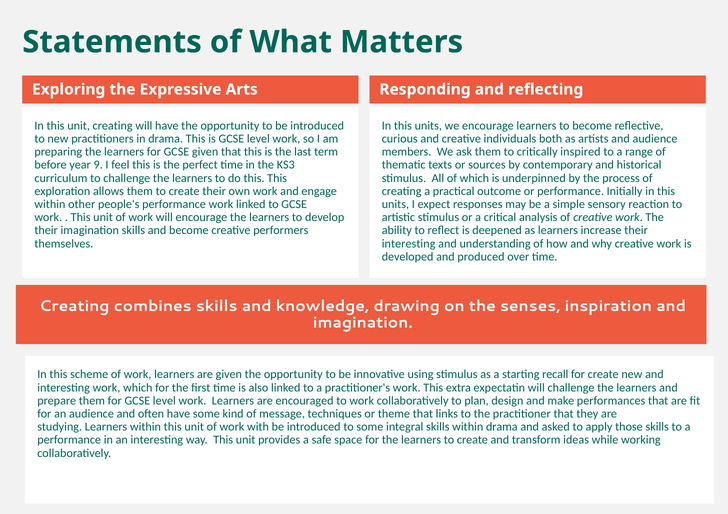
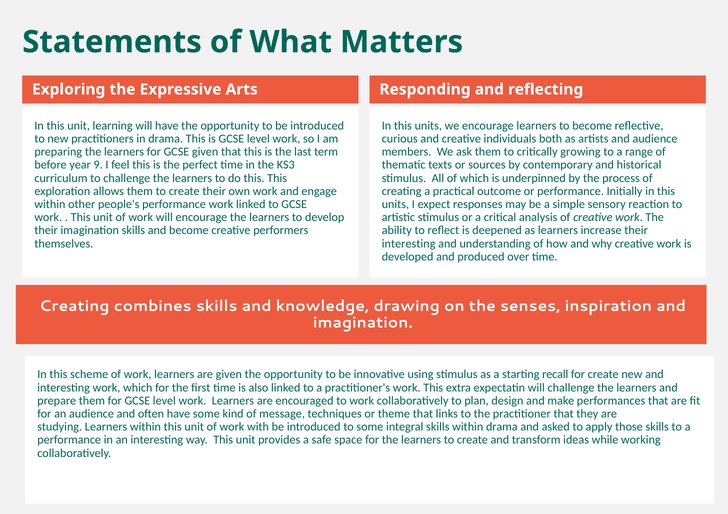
unit creating: creating -> learning (113, 126)
inspired: inspired -> growing (580, 152)
